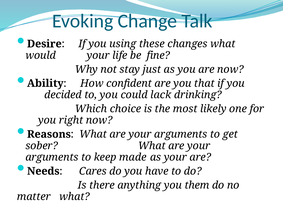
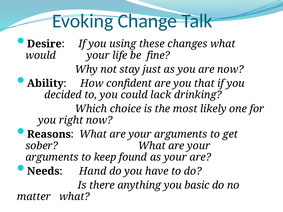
made: made -> found (133, 157)
Cares: Cares -> Hand (93, 171)
them: them -> basic (197, 185)
